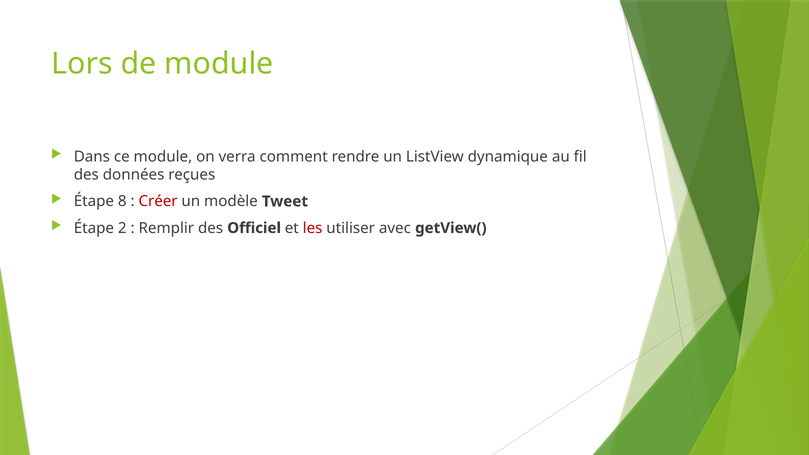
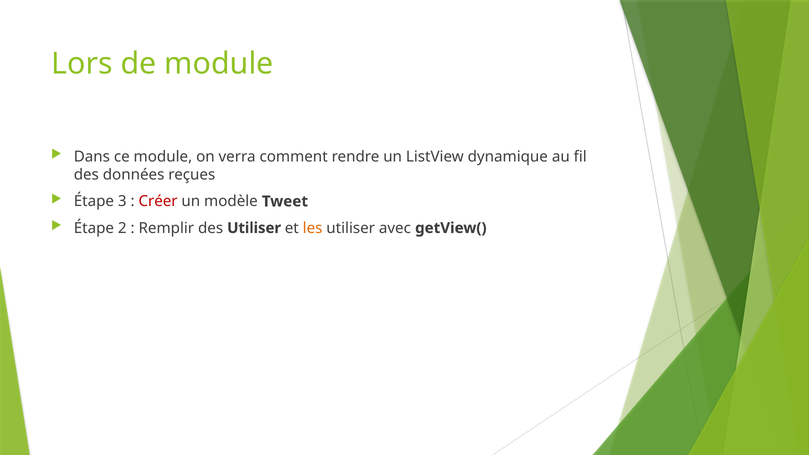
8: 8 -> 3 (122, 201)
des Officiel: Officiel -> Utiliser (254, 228)
les colour: red -> orange (313, 228)
